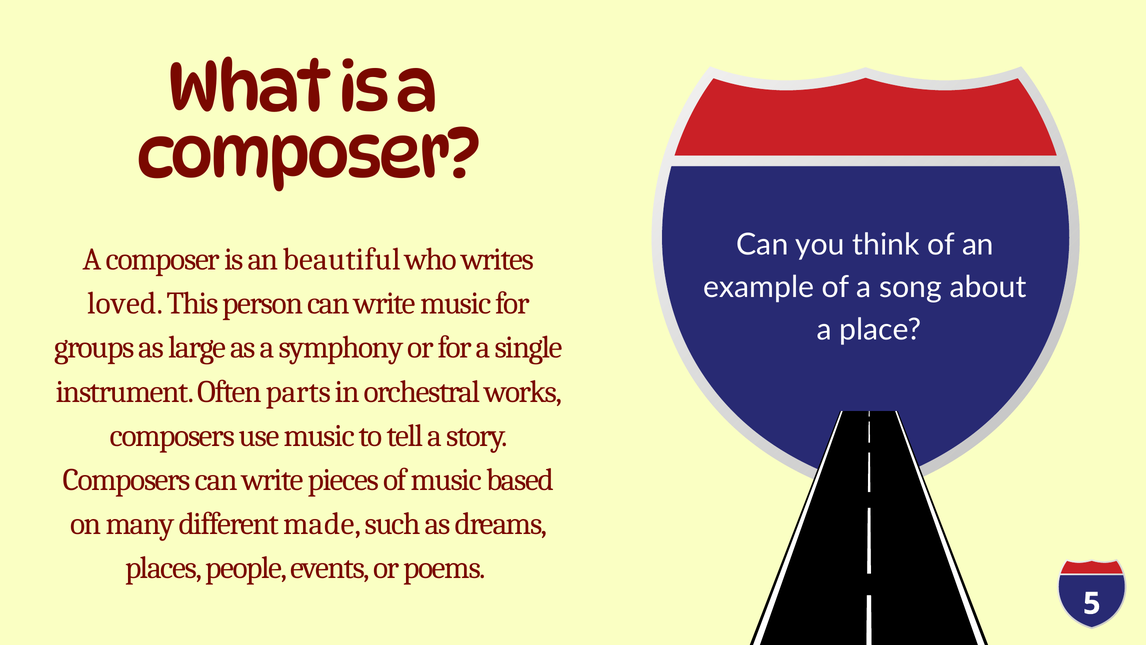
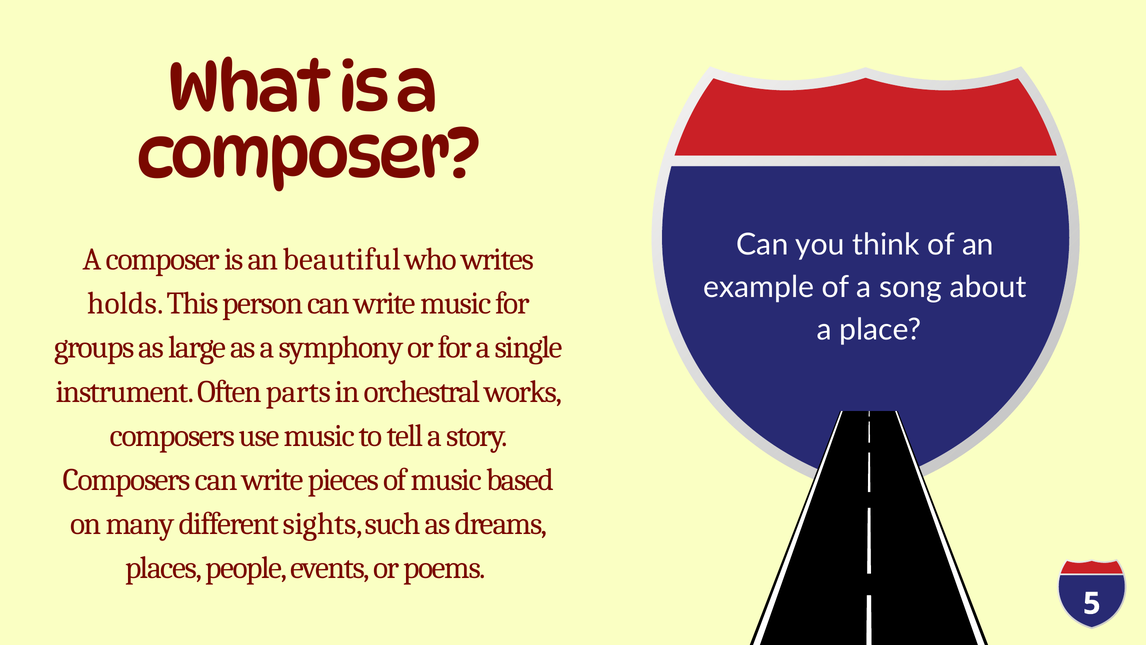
loved: loved -> holds (125, 303)
made: made -> sights (323, 524)
